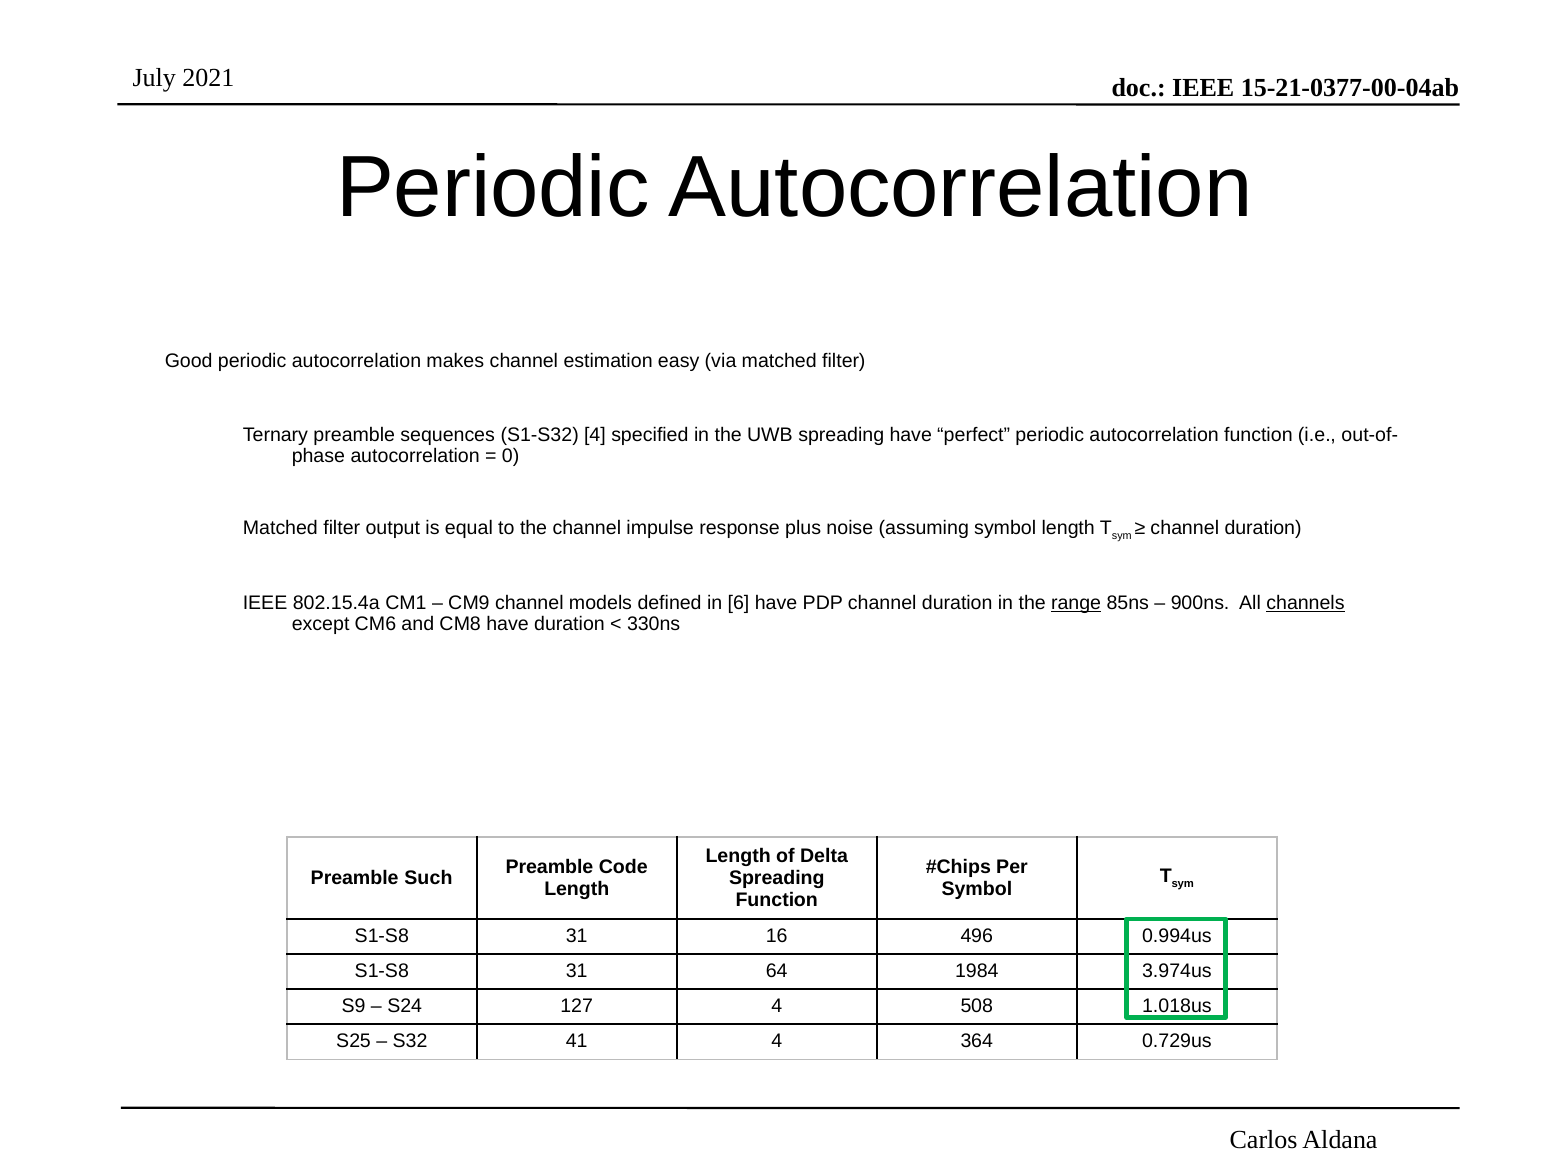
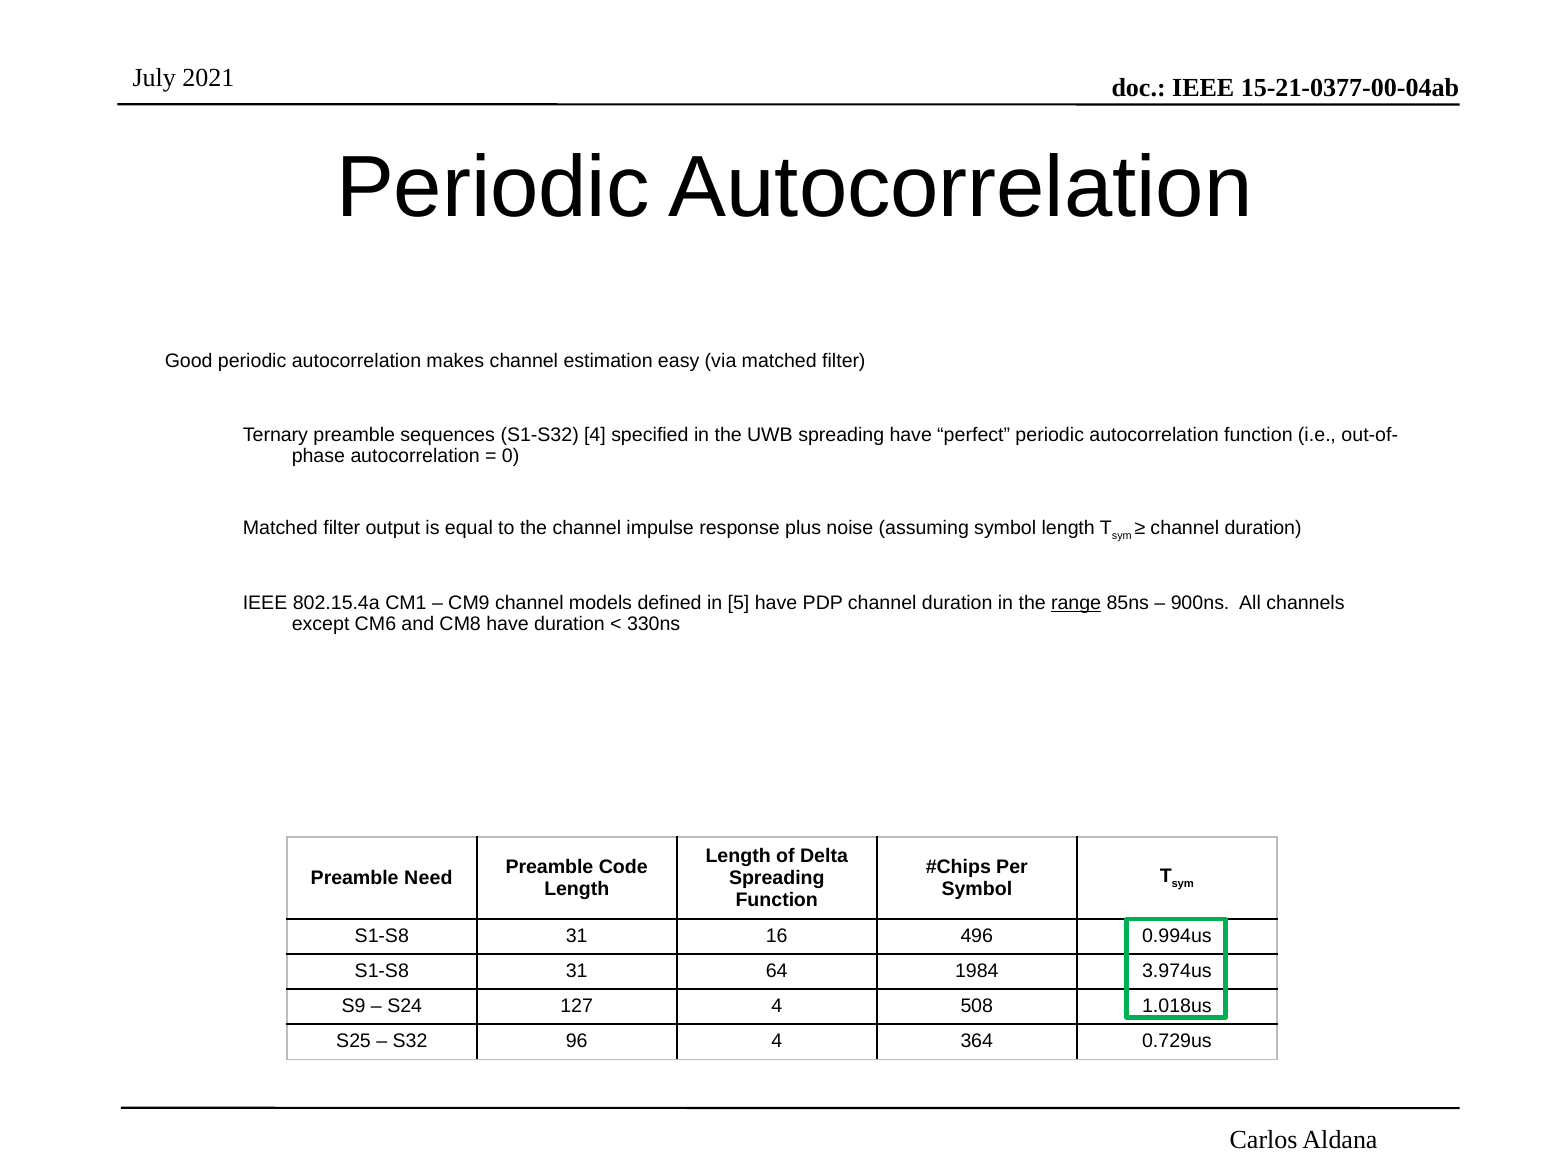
6: 6 -> 5 (739, 603)
channels underline: present -> none (1305, 603)
Such: Such -> Need (428, 878)
41: 41 -> 96 (577, 1041)
